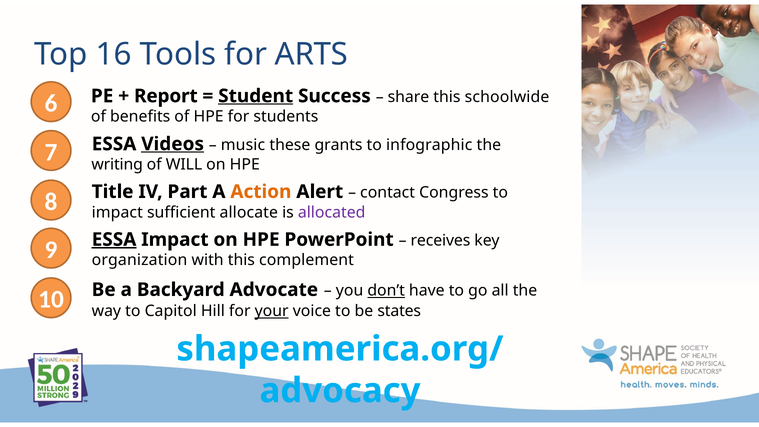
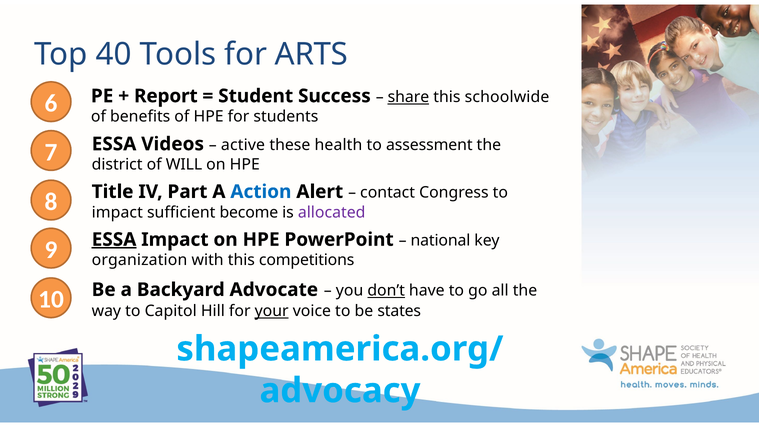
16: 16 -> 40 (114, 54)
Student underline: present -> none (256, 96)
share underline: none -> present (408, 97)
Videos underline: present -> none (173, 144)
music: music -> active (243, 145)
grants: grants -> health (338, 145)
infographic: infographic -> assessment (429, 145)
writing: writing -> district (117, 165)
Action colour: orange -> blue (261, 192)
allocate: allocate -> become (249, 212)
receives: receives -> national (440, 241)
complement: complement -> competitions (307, 260)
